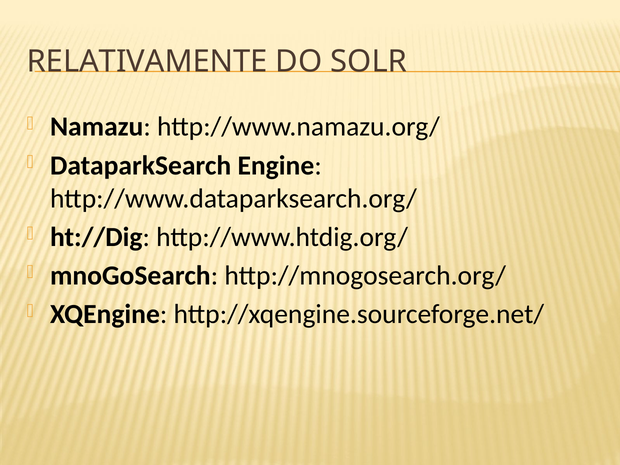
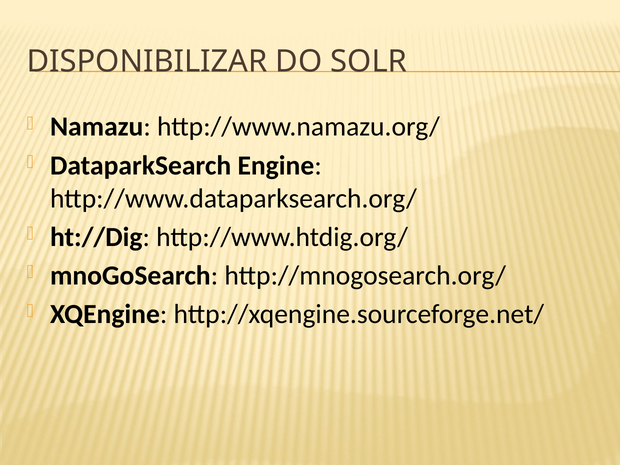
RELATIVAMENTE: RELATIVAMENTE -> DISPONIBILIZAR (147, 62)
